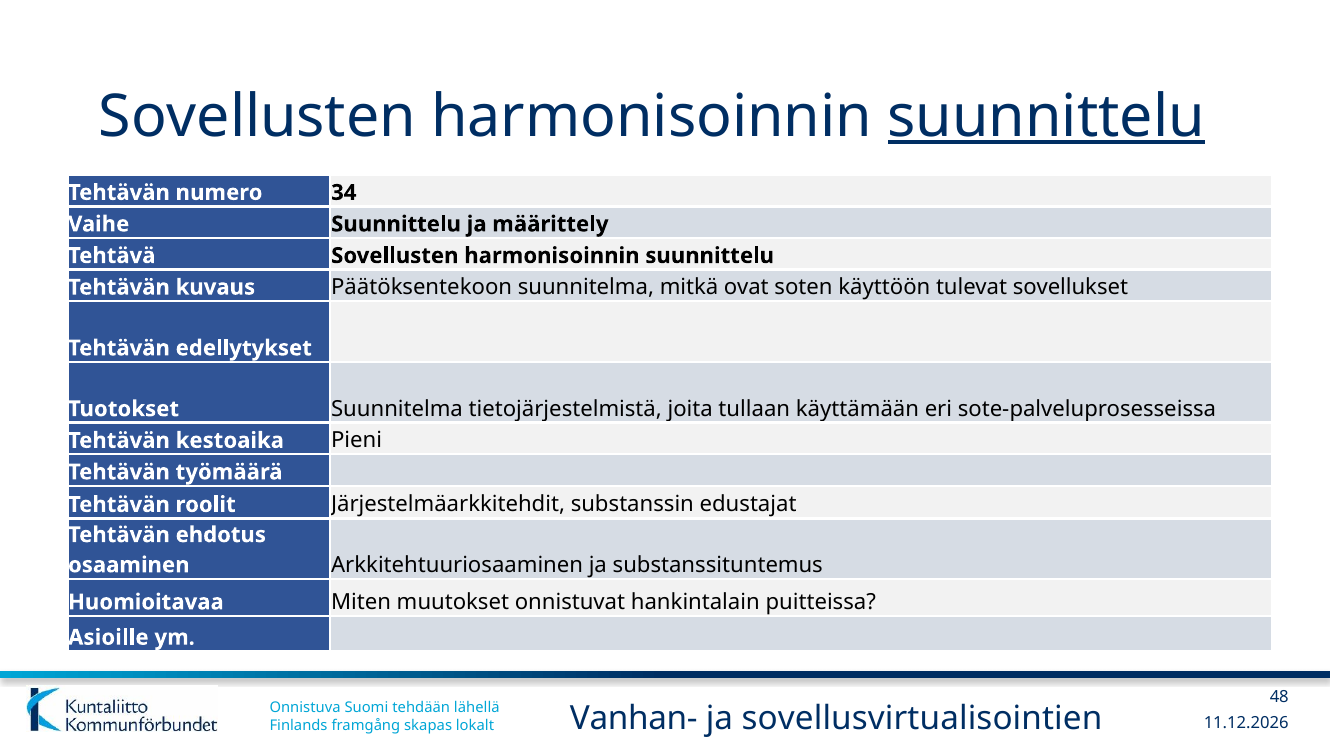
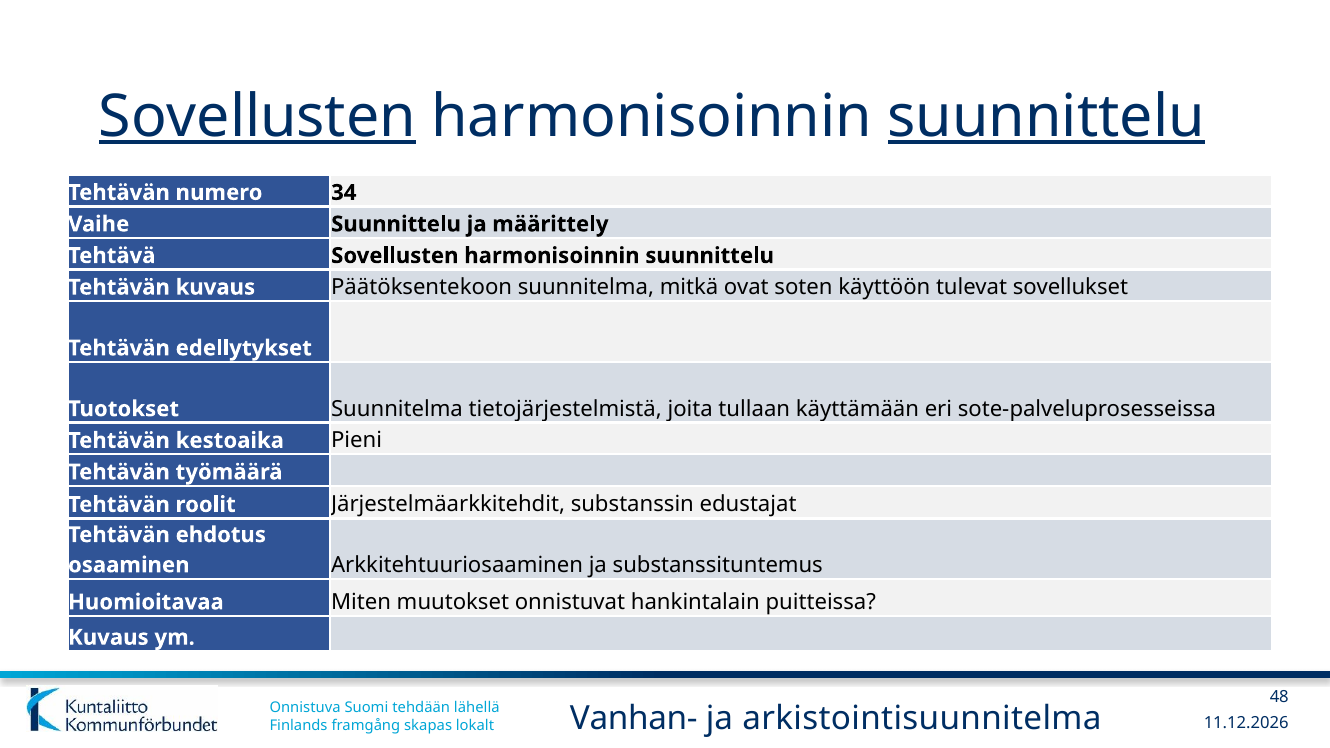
Sovellusten underline: none -> present (257, 117)
Asioille: Asioille -> Kuvaus (108, 638)
sovellusvirtualisointien: sovellusvirtualisointien -> arkistointisuunnitelma (922, 719)
